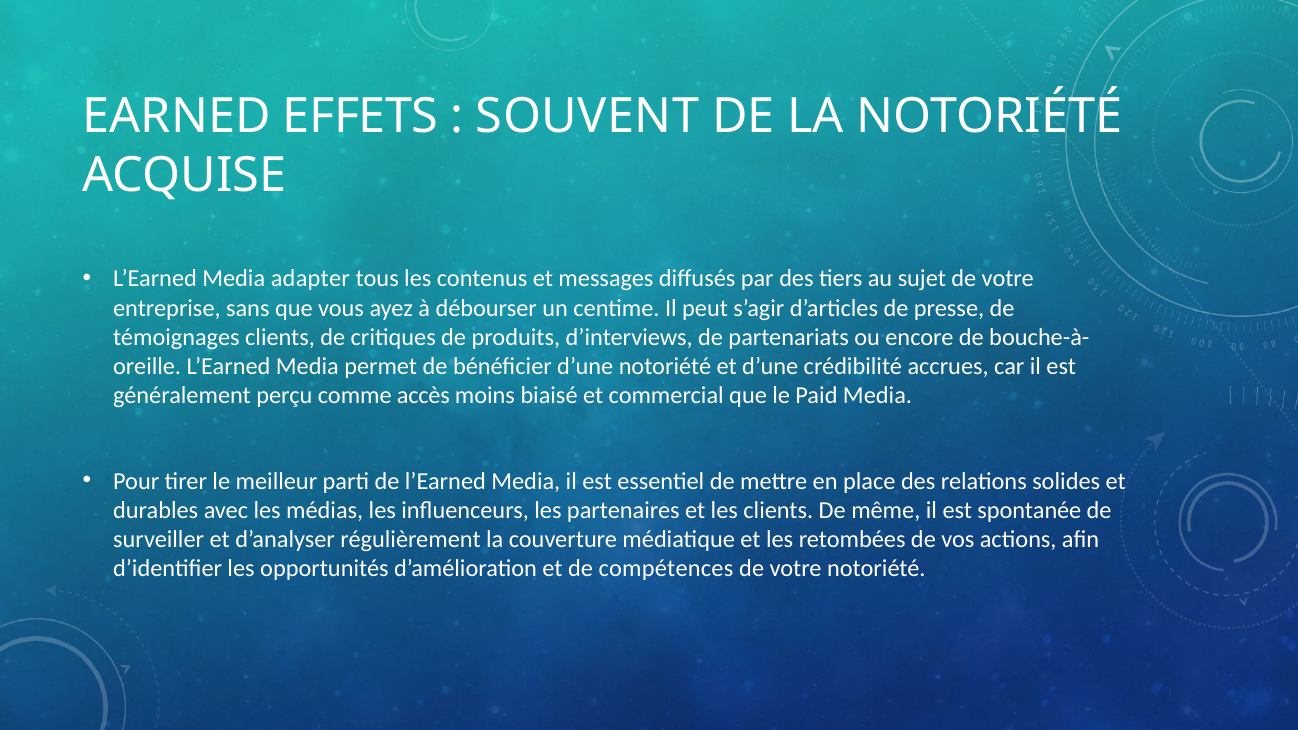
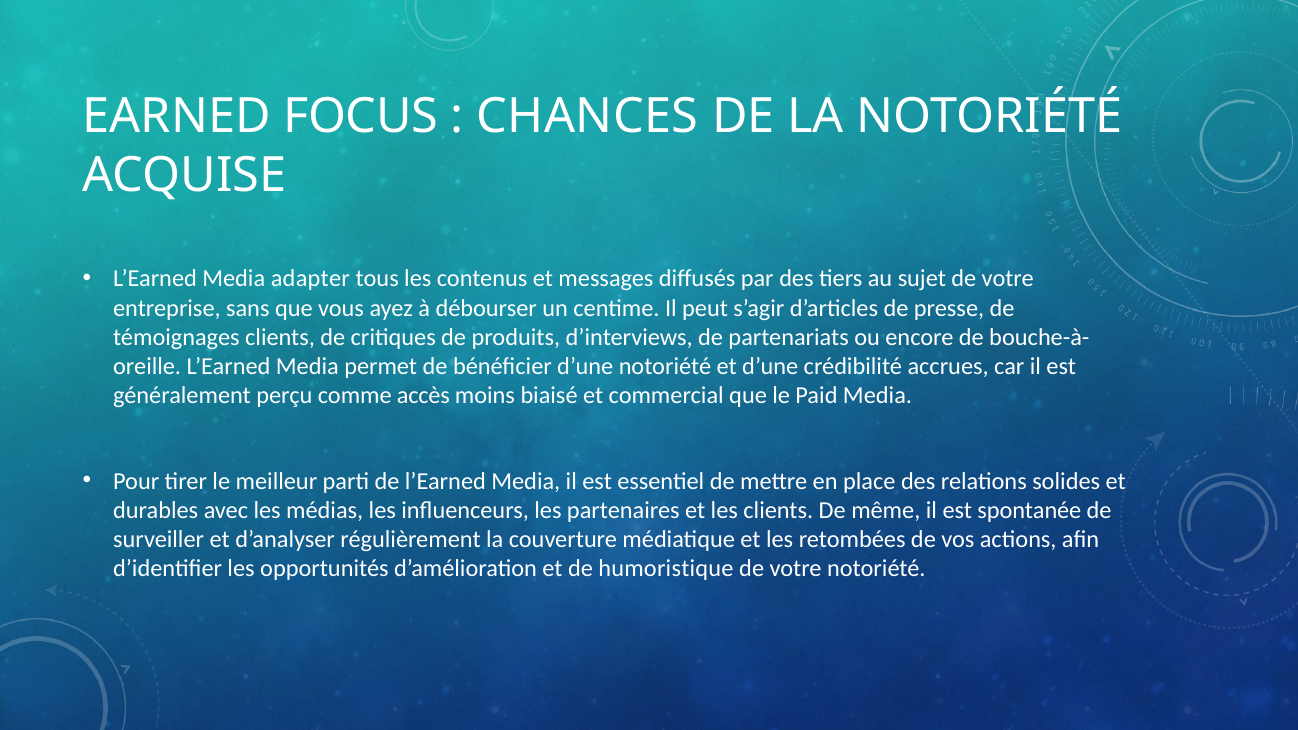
EFFETS: EFFETS -> FOCUS (361, 117)
SOUVENT: SOUVENT -> CHANCES (587, 117)
compétences: compétences -> humoristique (666, 569)
